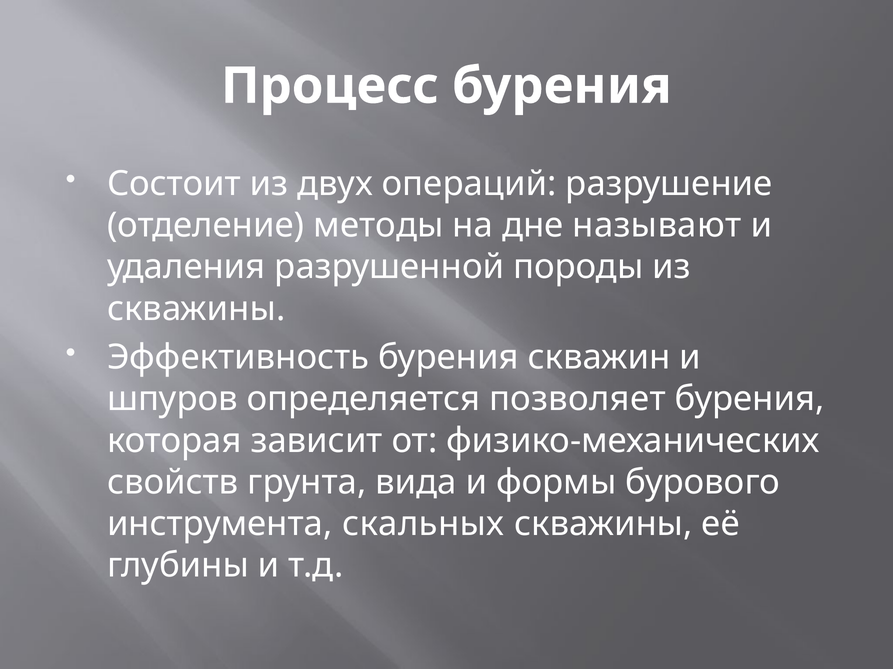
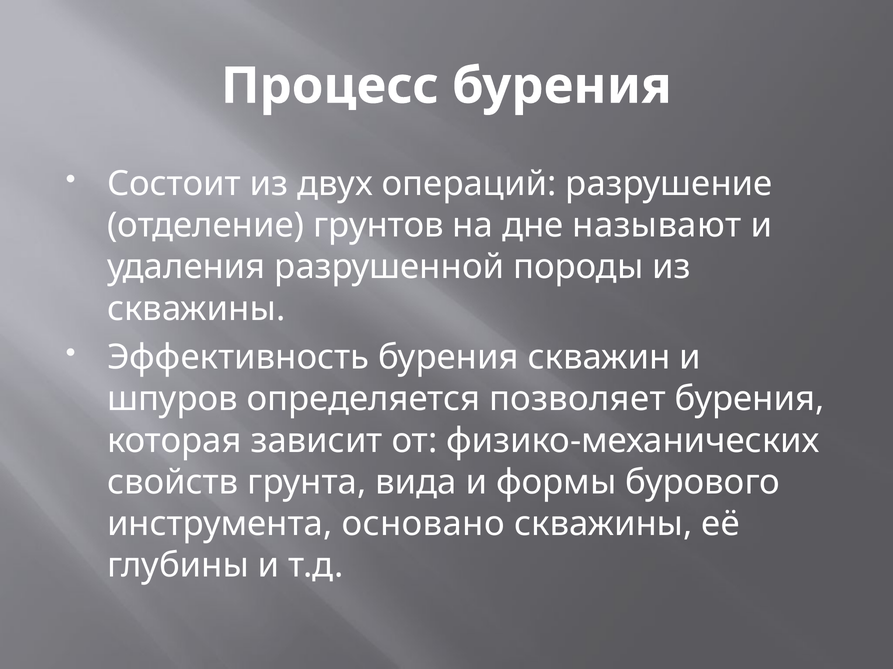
методы: методы -> грунтов (379, 226)
скальных: скальных -> основано (423, 524)
